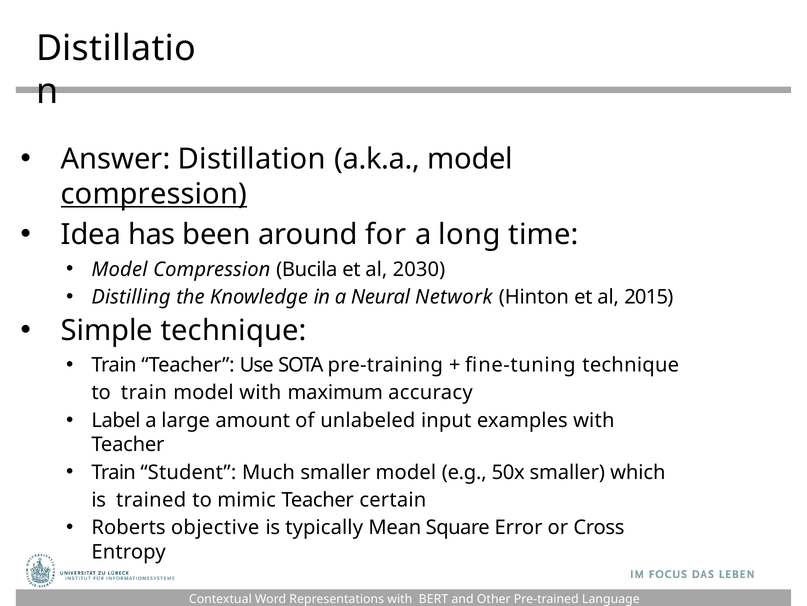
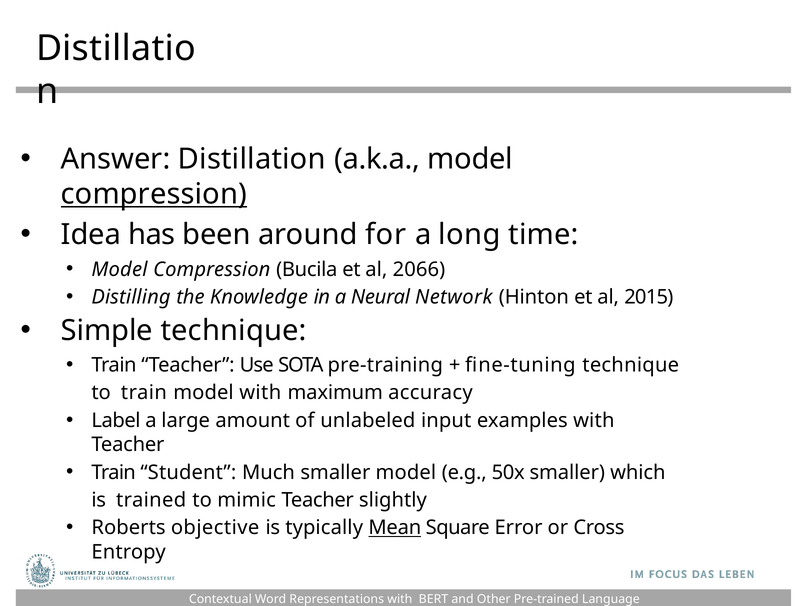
2030: 2030 -> 2066 (419, 269)
certain: certain -> slightly (393, 499)
Mean underline: none -> present (395, 527)
